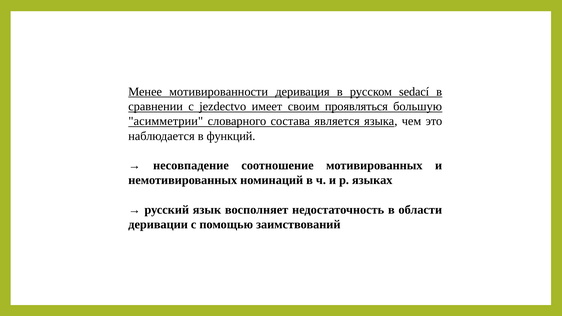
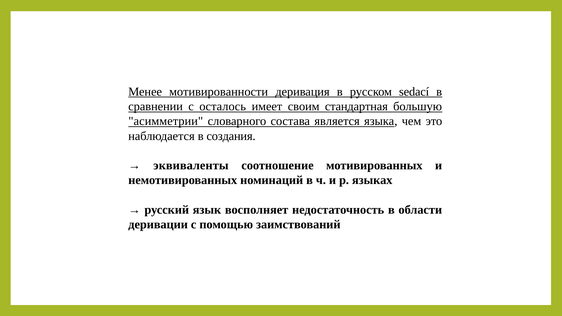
jezdectvo: jezdectvo -> осталось (223, 106)
проявляться: проявляться -> стандартная (356, 106)
функций: функций -> создания (231, 136)
несовпадение: несовпадение -> эквиваленты (191, 166)
